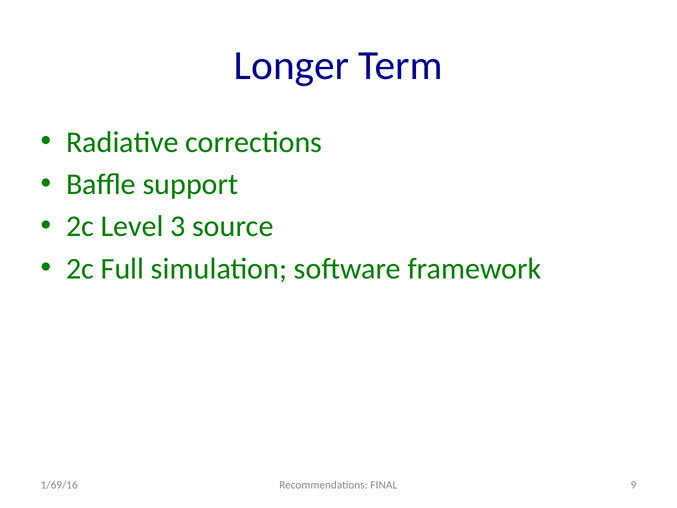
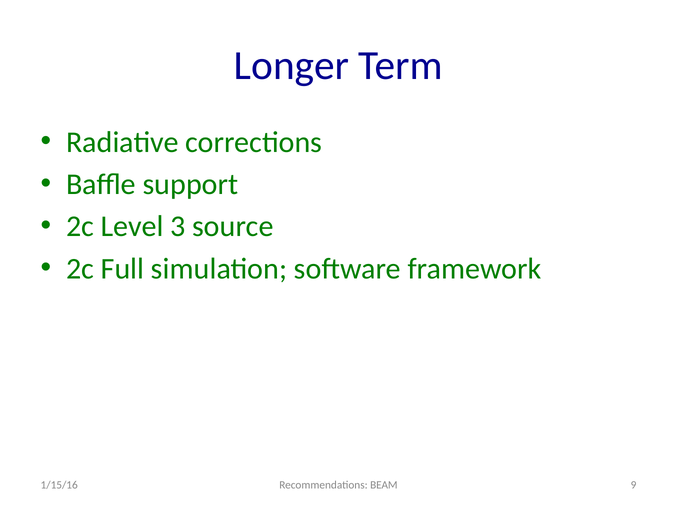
FINAL: FINAL -> BEAM (384, 485)
1/69/16: 1/69/16 -> 1/15/16 (59, 485)
